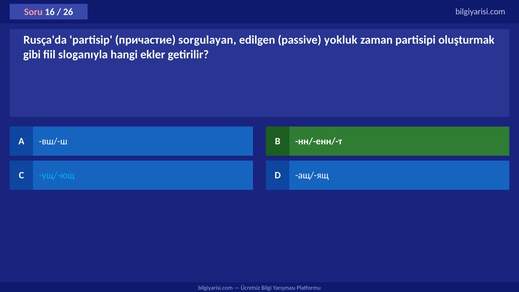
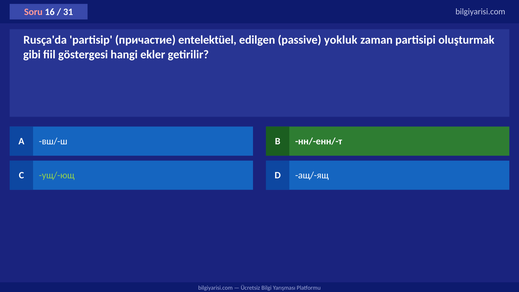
26: 26 -> 31 (68, 12)
sorgulayan: sorgulayan -> entelektüel (207, 40)
sloganıyla: sloganıyla -> göstergesi (83, 54)
ущ/-ющ colour: light blue -> light green (57, 175)
